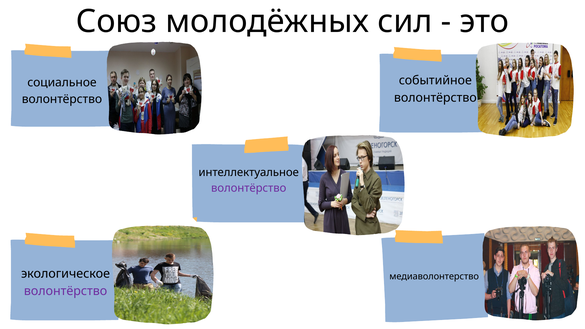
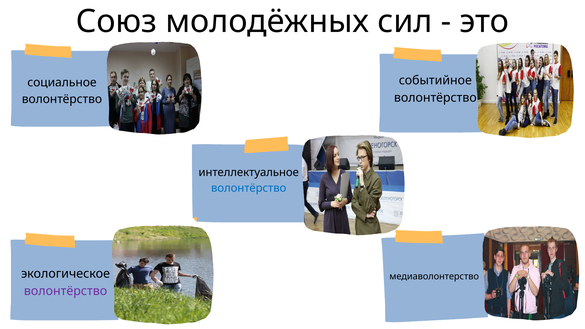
волонтёрство colour: purple -> blue (249, 188)
